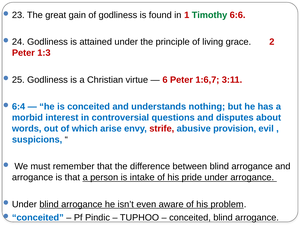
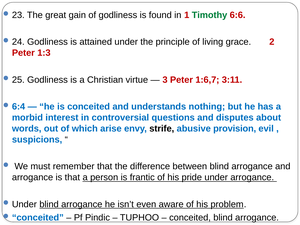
6: 6 -> 3 (165, 80)
strife colour: red -> black (162, 129)
intake: intake -> frantic (142, 177)
